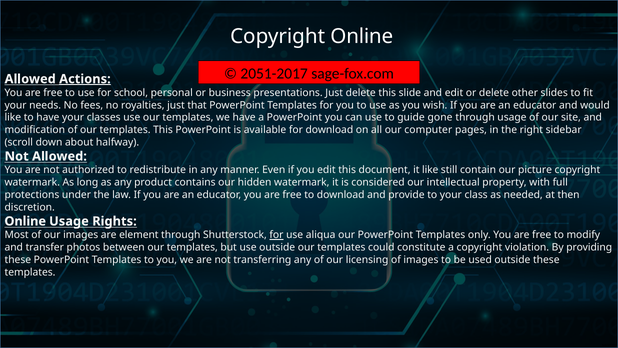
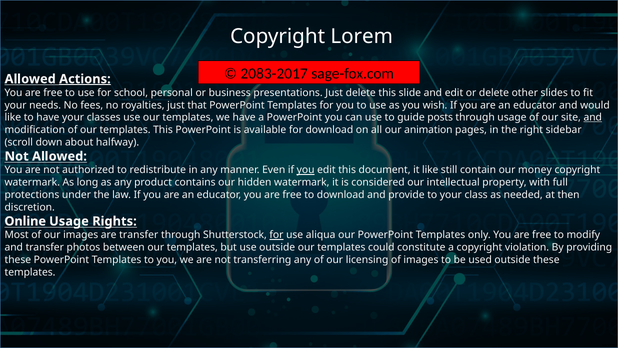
Copyright Online: Online -> Lorem (362, 37)
2051-2017: 2051-2017 -> 2083-2017 (274, 73)
gone: gone -> posts (440, 117)
and underline: none -> present (593, 117)
computer: computer -> animation (428, 130)
you underline: none -> present (306, 170)
picture: picture -> money (535, 170)
are element: element -> transfer (139, 235)
